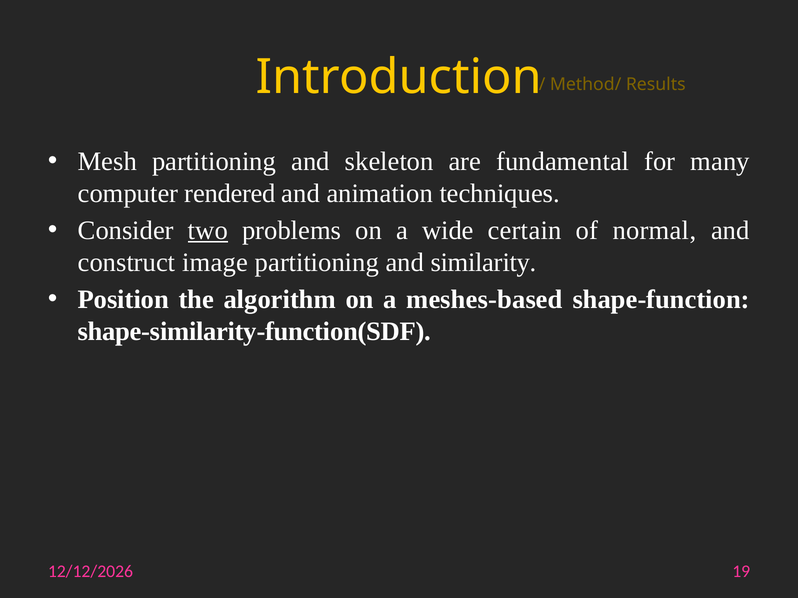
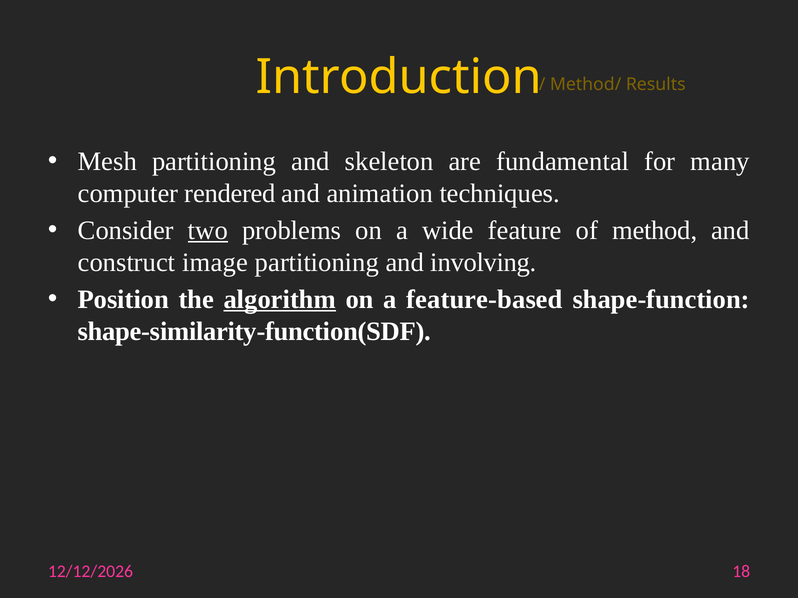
certain: certain -> feature (525, 231)
normal: normal -> method (655, 231)
similarity: similarity -> involving (484, 263)
algorithm underline: none -> present (280, 300)
meshes-based: meshes-based -> feature-based (484, 300)
19: 19 -> 18 (741, 572)
